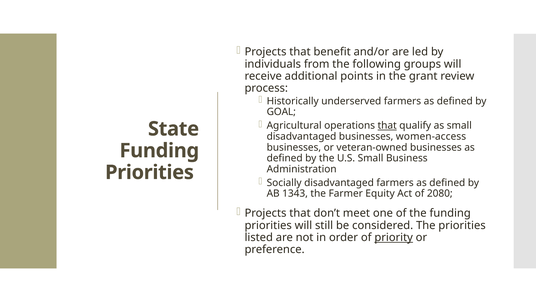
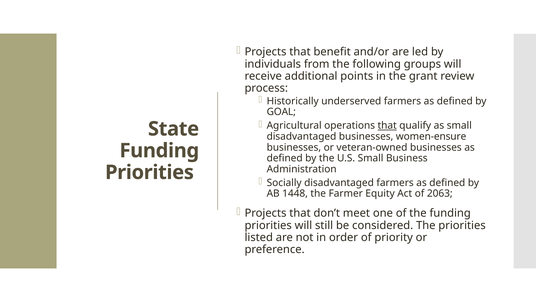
women-access: women-access -> women-ensure (431, 136)
1343: 1343 -> 1448 (295, 193)
2080: 2080 -> 2063 (440, 193)
priority underline: present -> none (394, 237)
